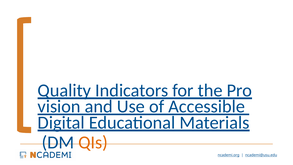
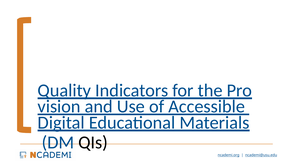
QIs colour: orange -> black (93, 142)
